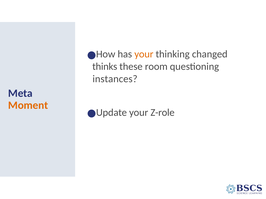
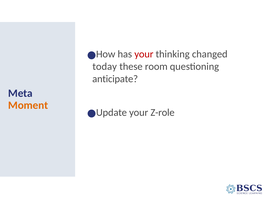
your colour: orange -> red (144, 54)
thinks: thinks -> today (105, 67)
instances: instances -> anticipate (115, 79)
